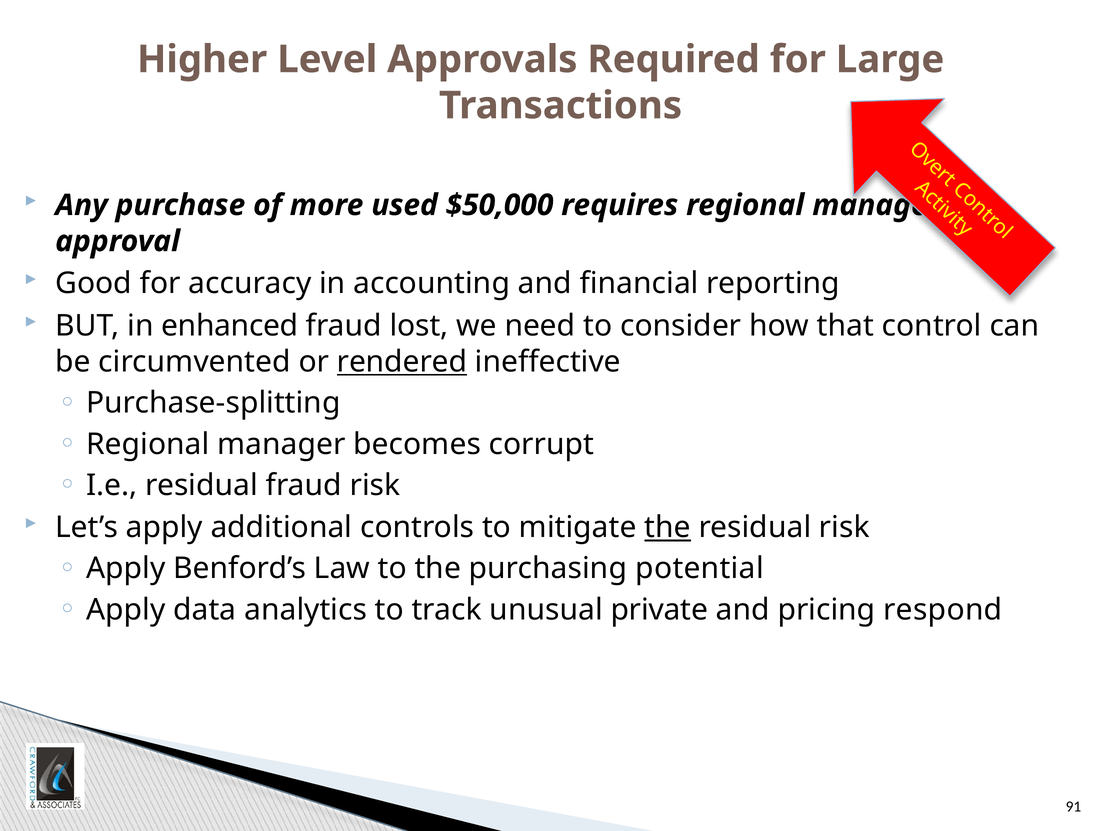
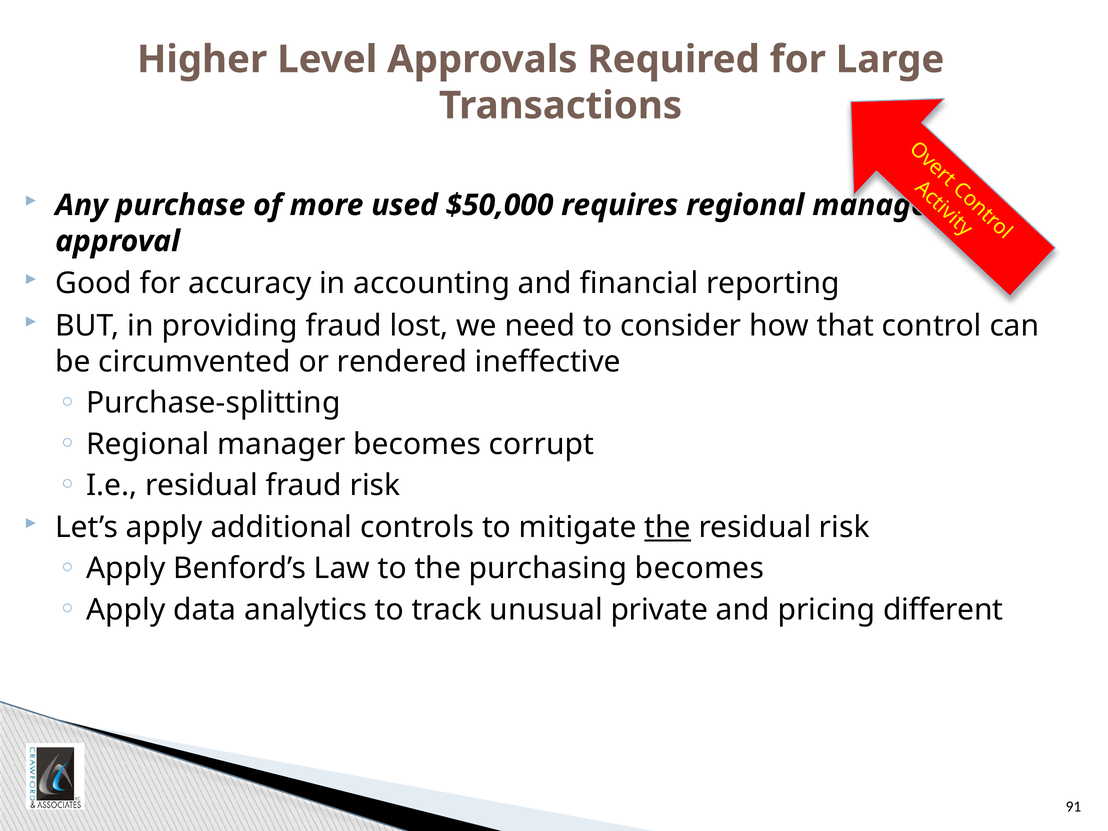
enhanced: enhanced -> providing (230, 326)
rendered underline: present -> none (402, 362)
purchasing potential: potential -> becomes (700, 569)
respond: respond -> different (943, 610)
